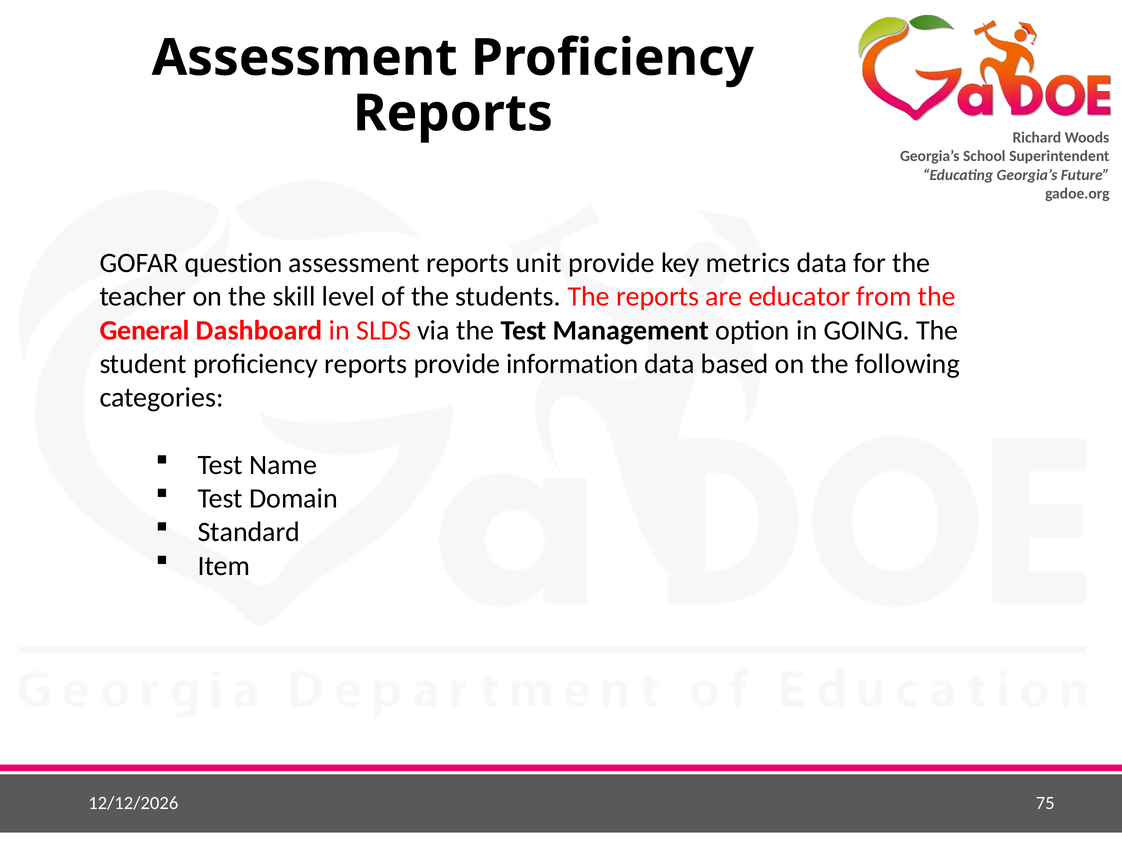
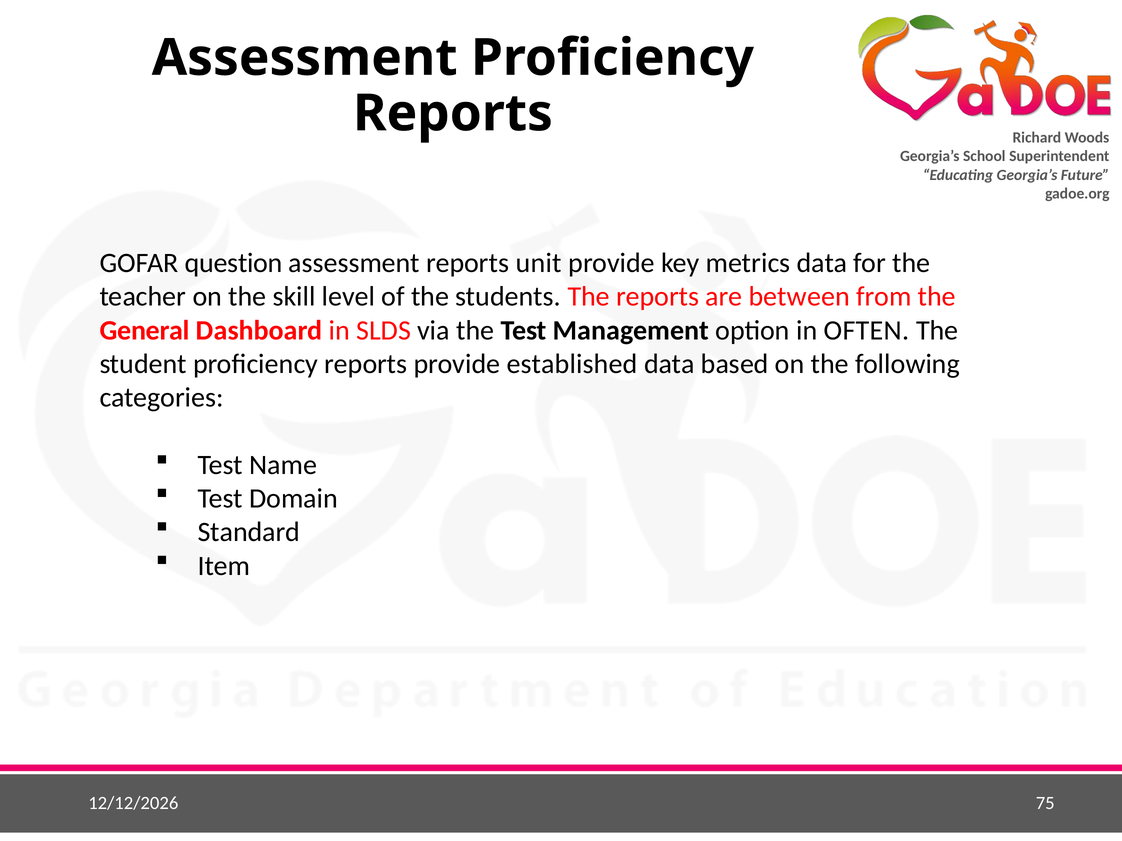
educator: educator -> between (799, 297)
GOING: GOING -> OFTEN (867, 331)
information: information -> established (572, 364)
